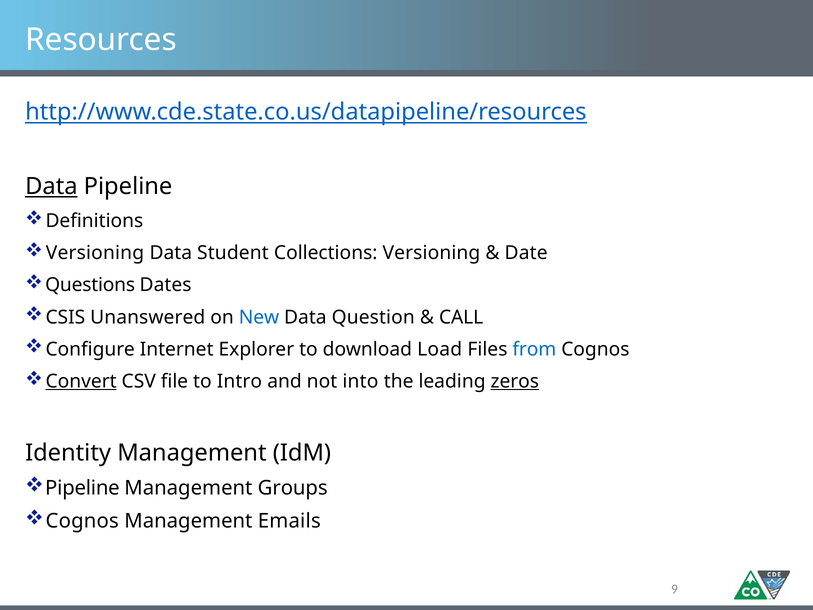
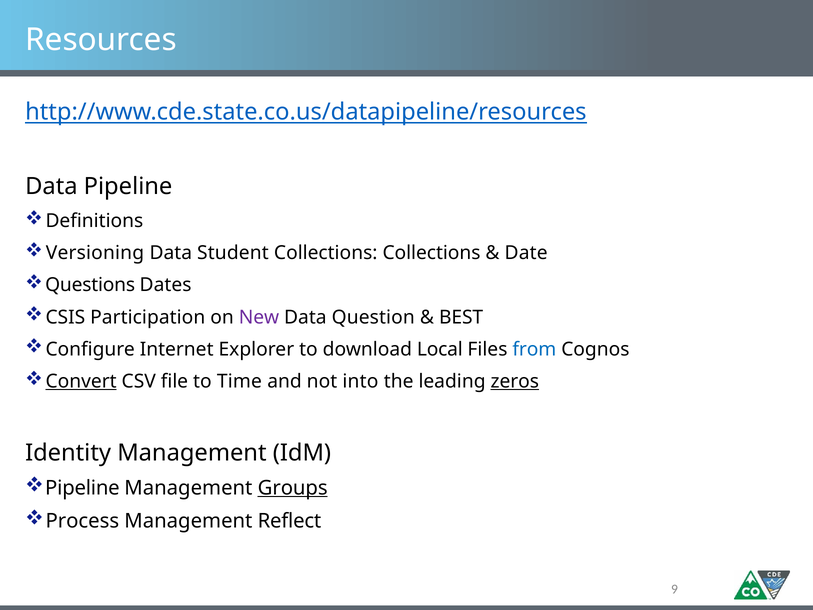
Data underline: present -> none (51, 186)
Collections Versioning: Versioning -> Collections (431, 253)
Unanswered: Unanswered -> Participation (148, 317)
New colour: blue -> purple (259, 317)
CALL: CALL -> BEST (461, 317)
Load: Load -> Local (440, 349)
Intro: Intro -> Time (239, 381)
Groups underline: none -> present (293, 488)
Cognos: Cognos -> Process (82, 521)
Emails: Emails -> Reflect (289, 521)
